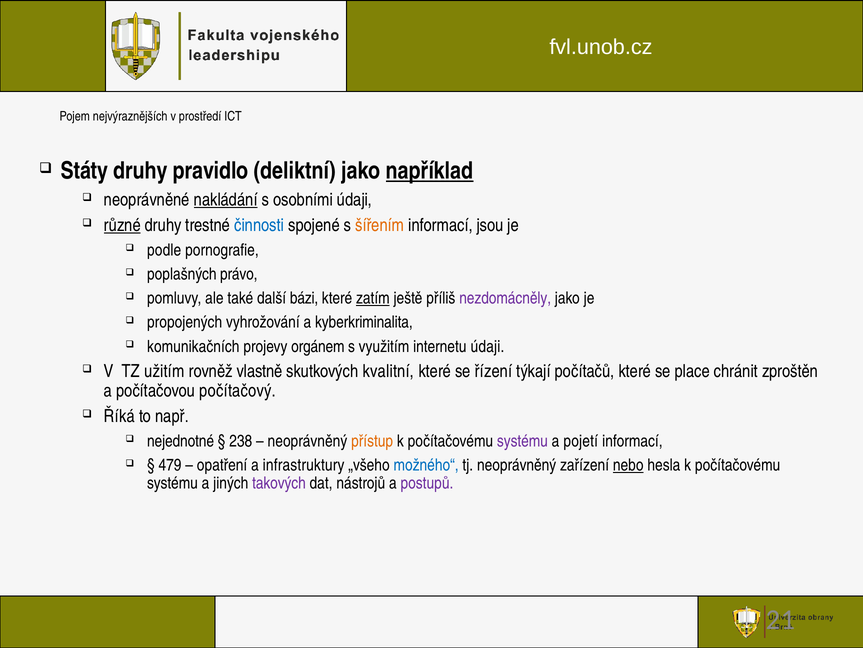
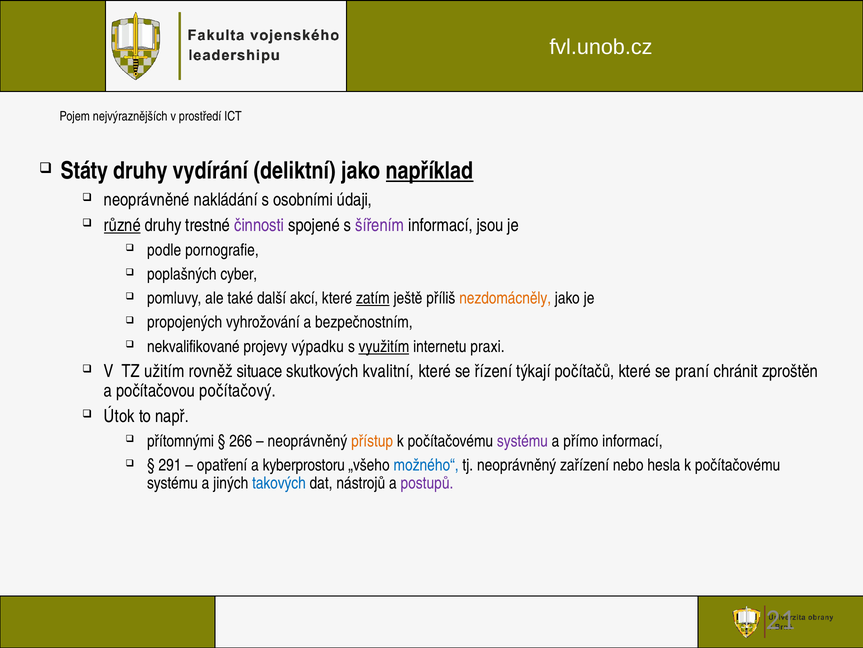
pravidlo: pravidlo -> vydírání (211, 171)
nakládání underline: present -> none (226, 199)
činnosti colour: blue -> purple (259, 225)
šířením colour: orange -> purple (380, 225)
právo: právo -> cyber (239, 274)
bázi: bázi -> akcí (304, 298)
nezdomácněly colour: purple -> orange (505, 298)
kyberkriminalita: kyberkriminalita -> bezpečnostním (364, 322)
komunikačních: komunikačních -> nekvalifikované (193, 346)
orgánem: orgánem -> výpadku (318, 346)
využitím underline: none -> present (384, 346)
internetu údaji: údaji -> praxi (487, 346)
vlastně: vlastně -> situace (260, 371)
place: place -> praní (692, 371)
Říká: Říká -> Útok (119, 416)
nejednotné: nejednotné -> přítomnými (181, 441)
238: 238 -> 266 (241, 441)
pojetí: pojetí -> přímo (581, 441)
479: 479 -> 291 (170, 465)
infrastruktury: infrastruktury -> kyberprostoru (304, 465)
nebo underline: present -> none (628, 465)
takových colour: purple -> blue (279, 483)
